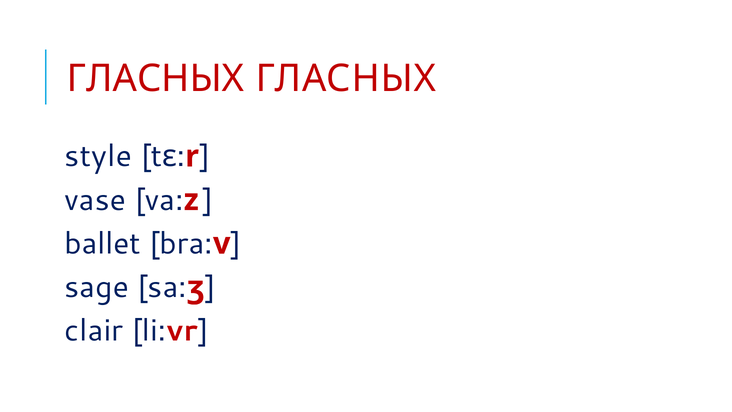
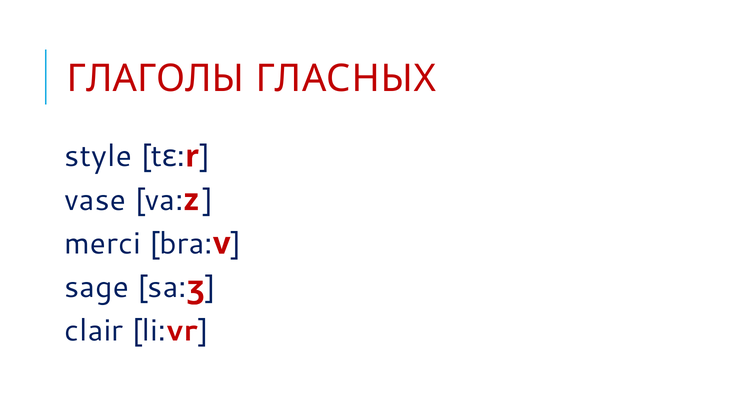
ГЛАСНЫХ: ГЛАСНЫХ -> ГЛАГОЛЫ (156, 79)
ballet: ballet -> merci (103, 243)
